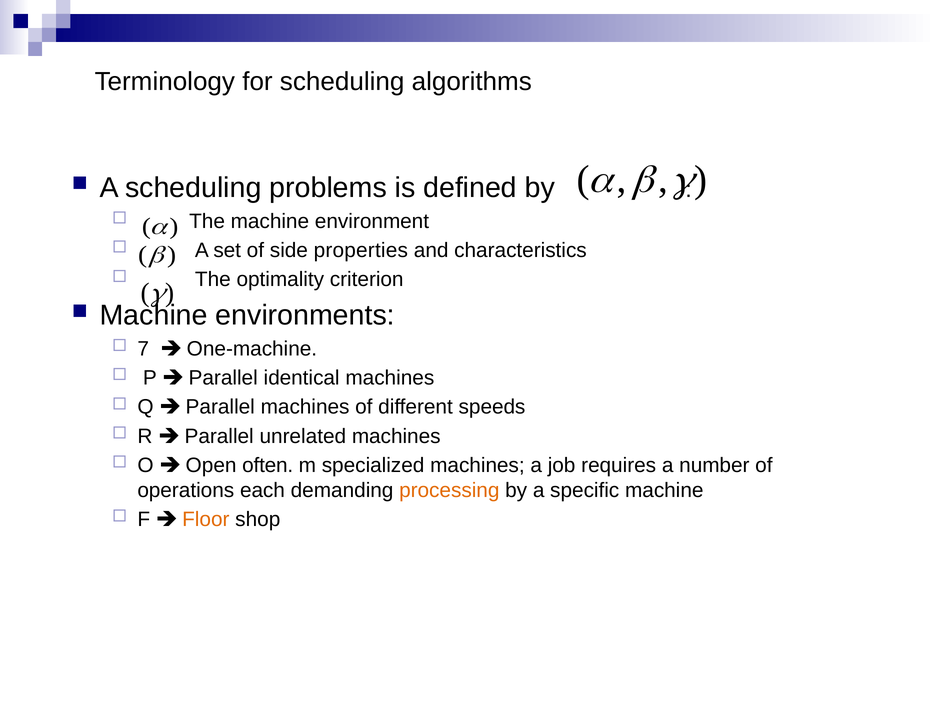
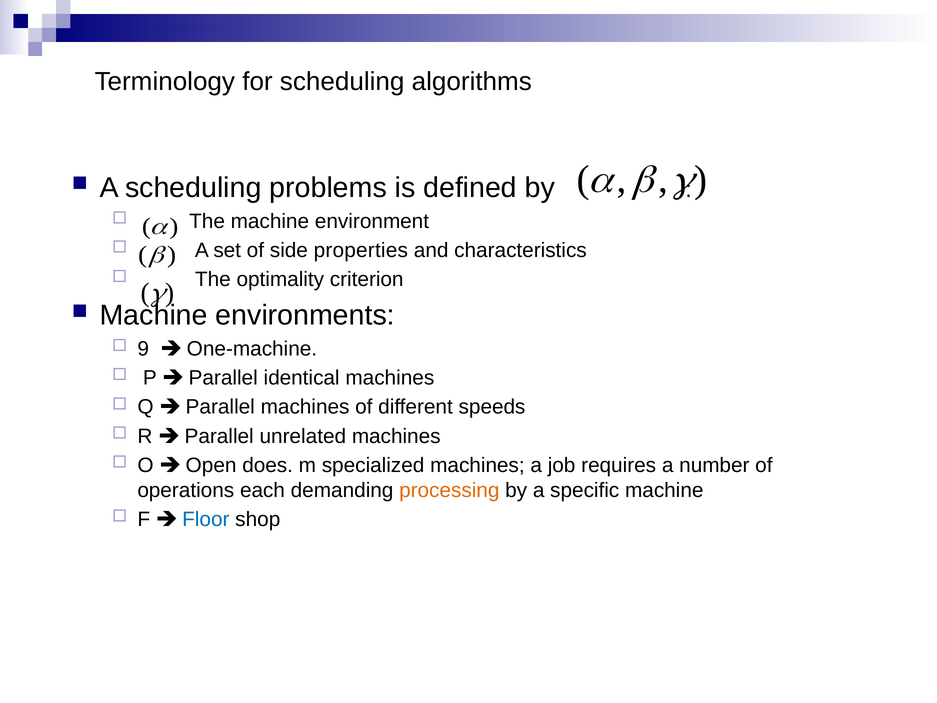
7: 7 -> 9 (143, 349)
often: often -> does (268, 465)
Floor colour: orange -> blue (206, 519)
